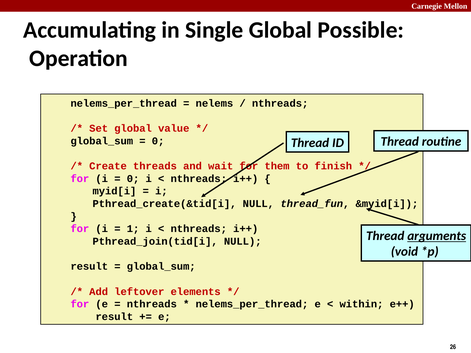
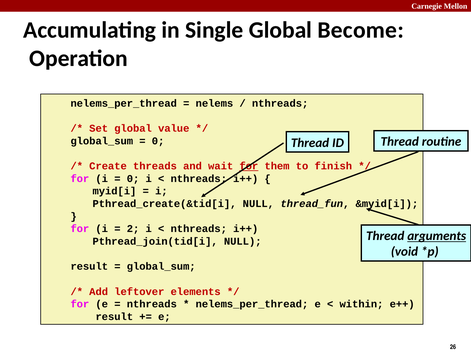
Possible: Possible -> Become (361, 30)
for underline: none -> present (249, 166)
1: 1 -> 2 (133, 229)
